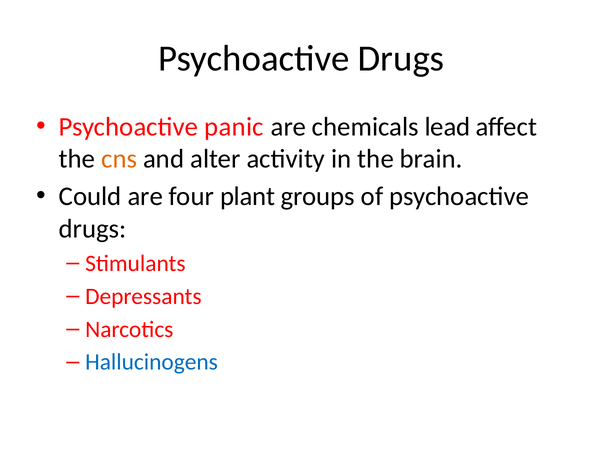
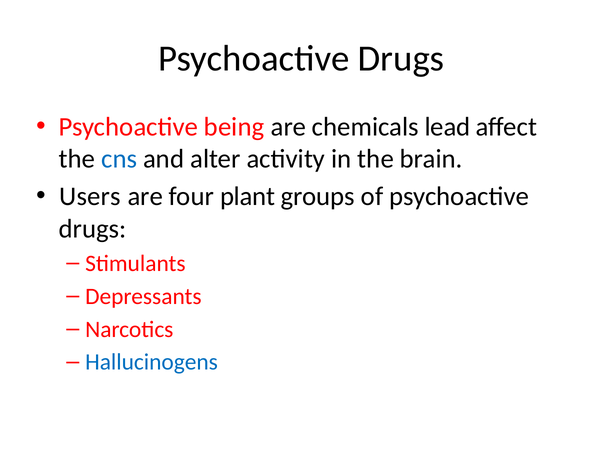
panic: panic -> being (234, 126)
cns colour: orange -> blue (119, 159)
Could: Could -> Users (90, 196)
